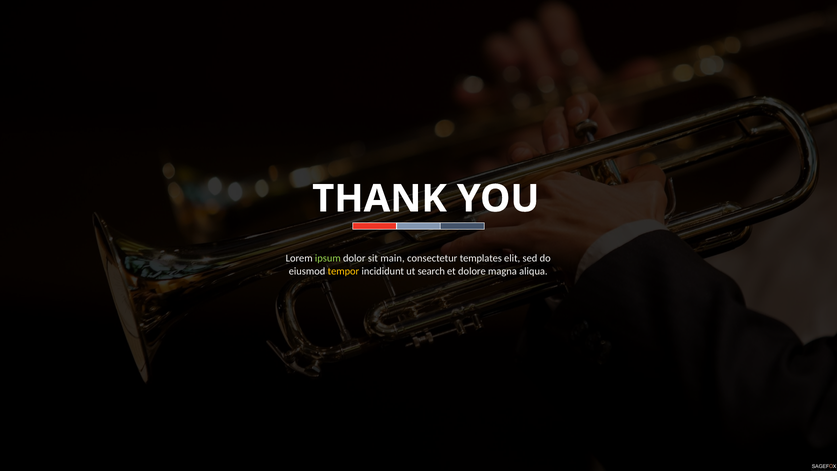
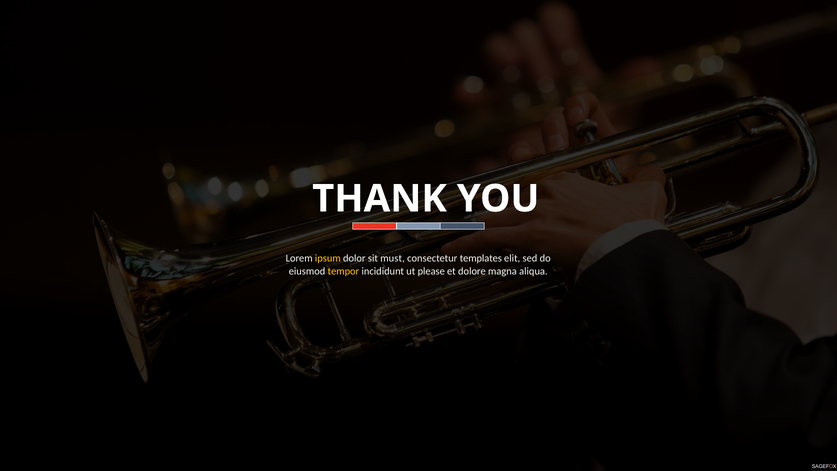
ipsum colour: light green -> yellow (328, 258)
main: main -> must (393, 258)
search: search -> please (431, 271)
